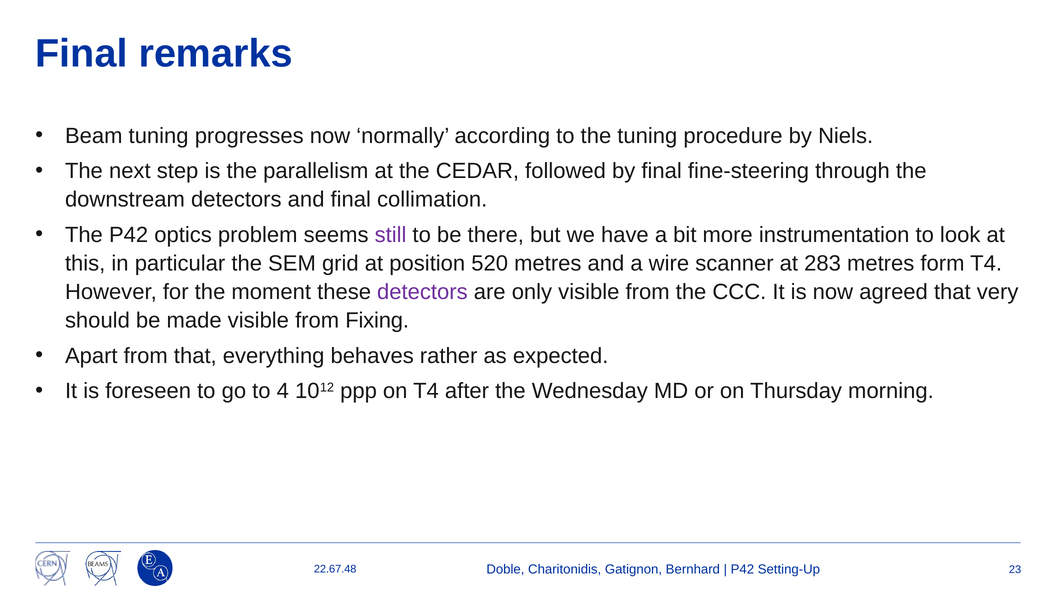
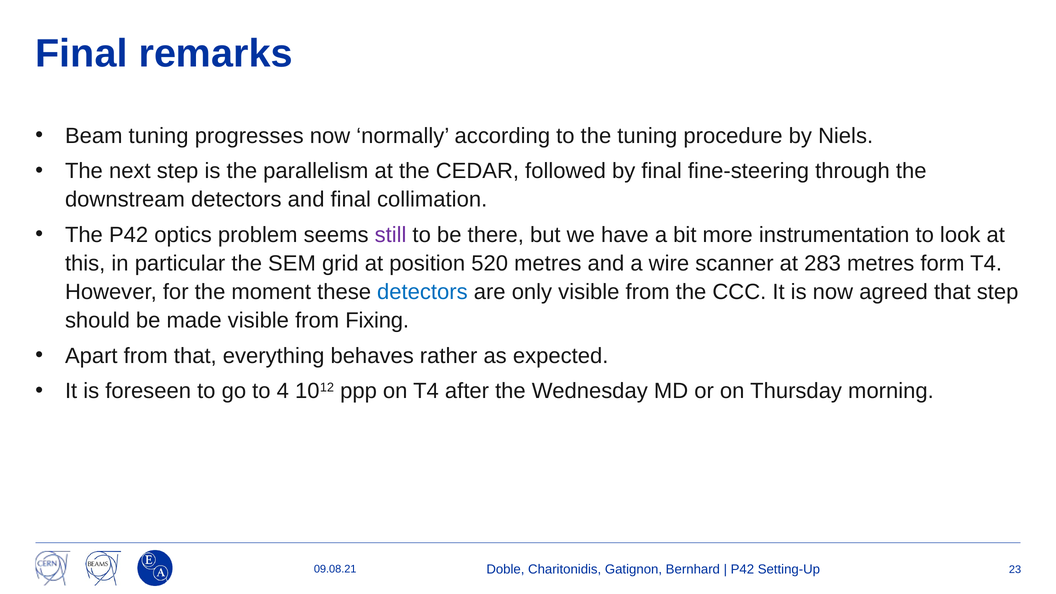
detectors colour: purple -> blue (422, 292)
that very: very -> step (998, 292)
22.67.48: 22.67.48 -> 09.08.21 (335, 569)
